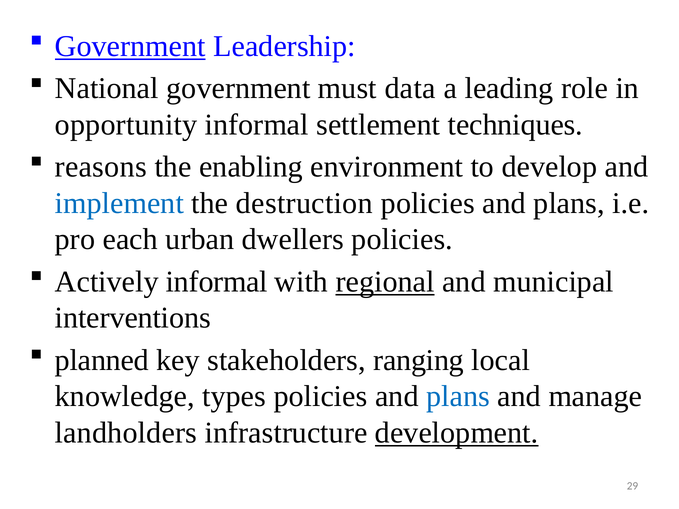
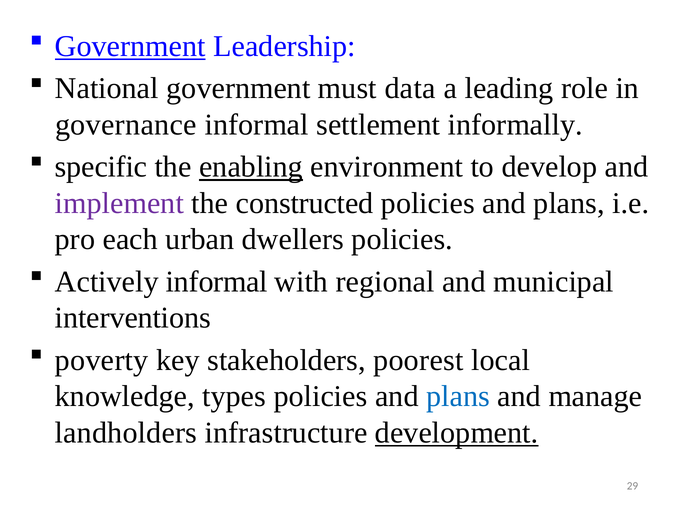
opportunity: opportunity -> governance (126, 125)
techniques: techniques -> informally (515, 125)
reasons: reasons -> specific (101, 167)
enabling underline: none -> present (251, 167)
implement colour: blue -> purple (119, 203)
destruction: destruction -> constructed (305, 203)
regional underline: present -> none (385, 282)
planned: planned -> poverty (102, 360)
ranging: ranging -> poorest (418, 360)
